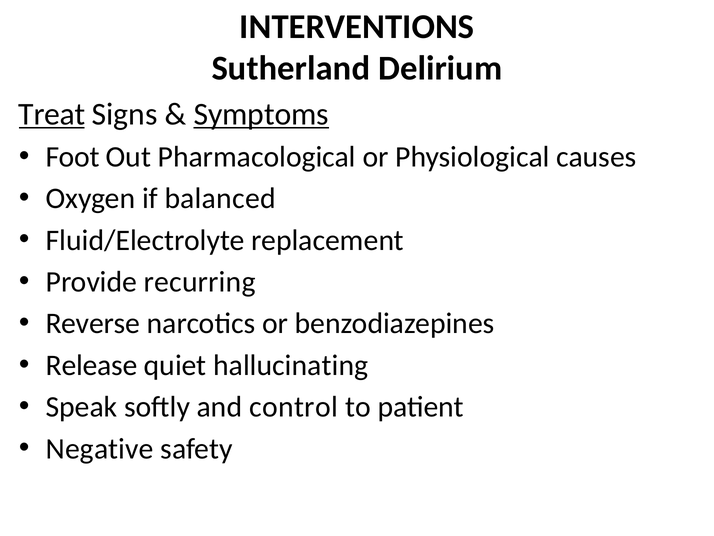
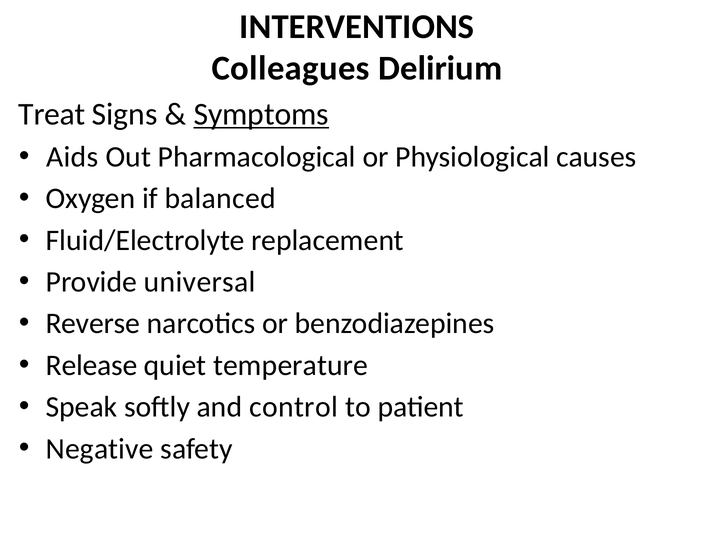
Sutherland: Sutherland -> Colleagues (291, 68)
Treat underline: present -> none (52, 114)
Foot: Foot -> Aids (72, 157)
recurring: recurring -> universal (200, 282)
hallucinating: hallucinating -> temperature (291, 365)
